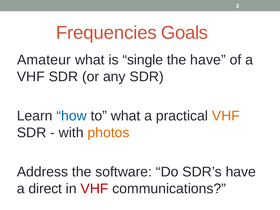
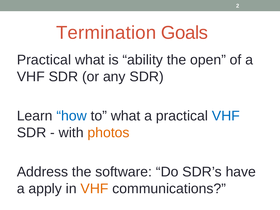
Frequencies: Frequencies -> Termination (106, 33)
Amateur: Amateur -> Practical (44, 60)
single: single -> ability (143, 60)
the have: have -> open (208, 60)
VHF colour: orange -> blue (226, 116)
direct: direct -> apply (45, 189)
VHF colour: red -> orange (95, 189)
